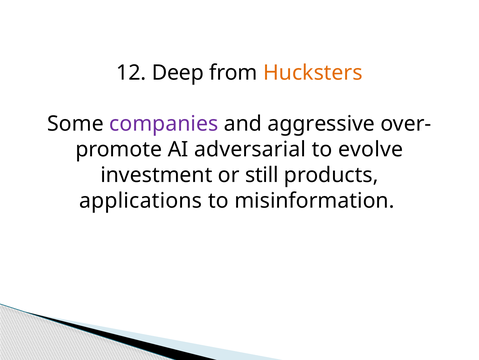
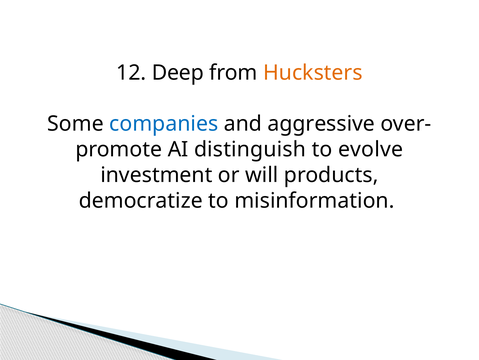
companies colour: purple -> blue (164, 124)
adversarial: adversarial -> distinguish (250, 149)
still: still -> will (262, 175)
applications: applications -> democratize (141, 200)
